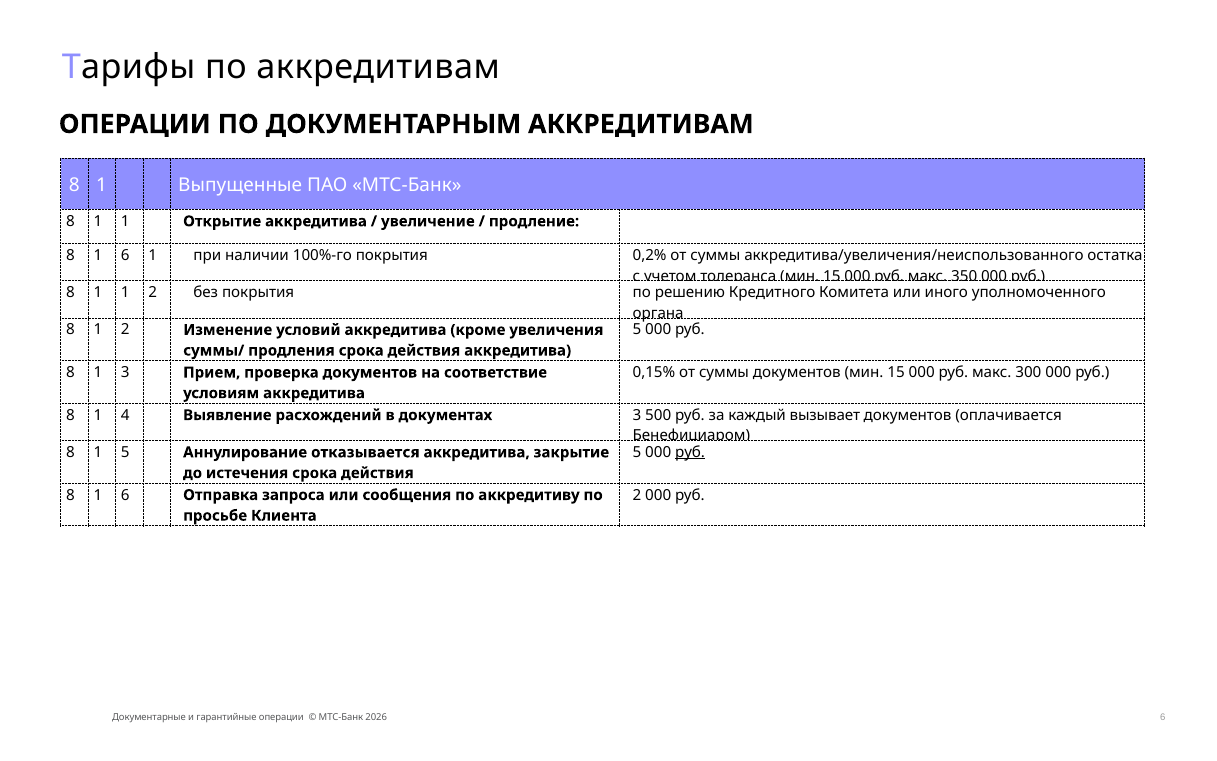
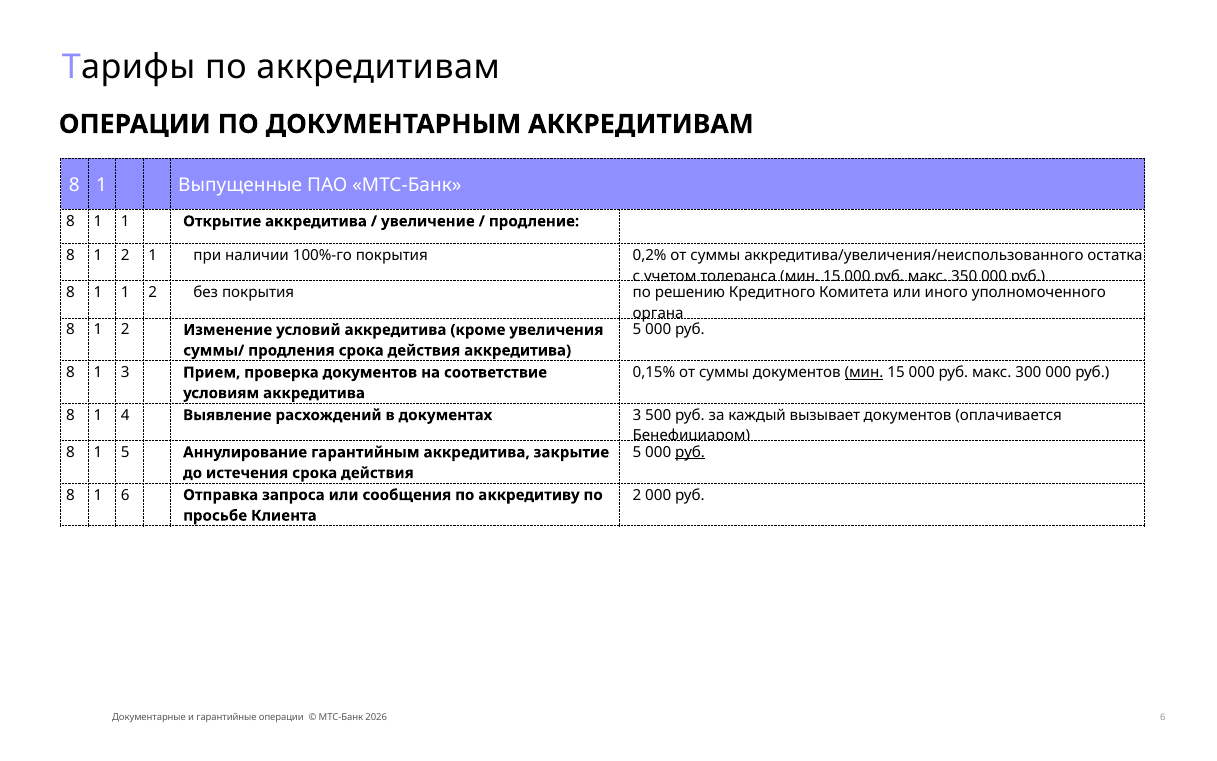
6: 6 -> 2 (125, 255)
мин underline: none -> present (864, 372)
отказывается: отказывается -> гарантийным (365, 452)
